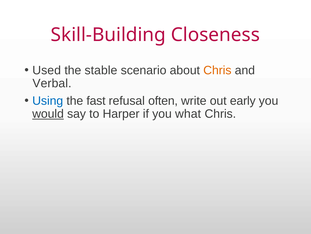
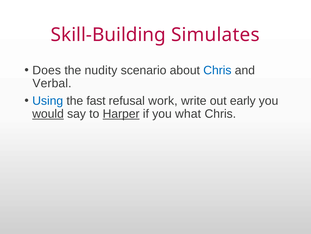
Closeness: Closeness -> Simulates (215, 35)
Used: Used -> Does (47, 70)
stable: stable -> nudity (101, 70)
Chris colour: orange -> blue (217, 70)
often: often -> work (163, 100)
Harper underline: none -> present (121, 114)
